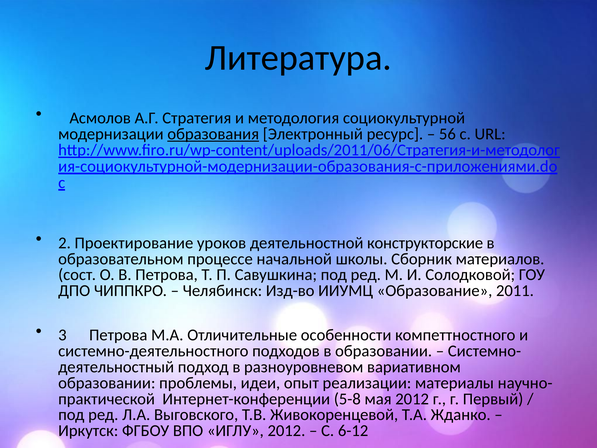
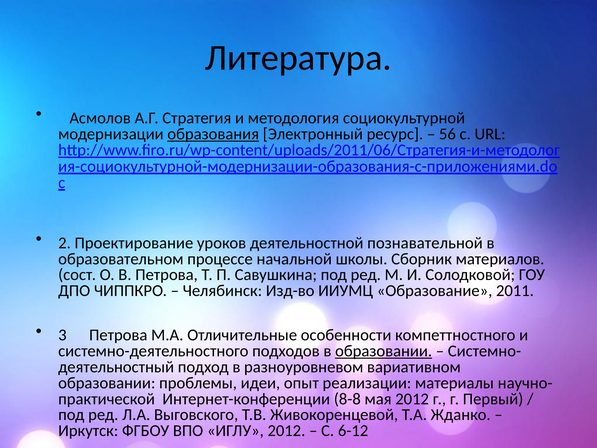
конструкторские: конструкторские -> познавательной (425, 243)
образовании underline: none -> present (384, 351)
5-8: 5-8 -> 8-8 (347, 399)
